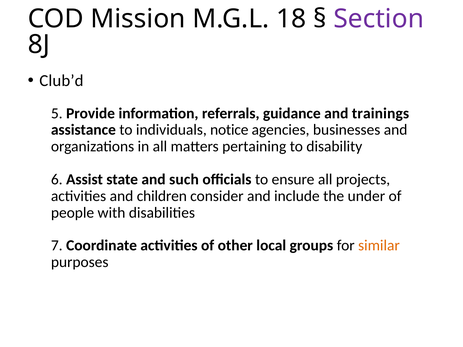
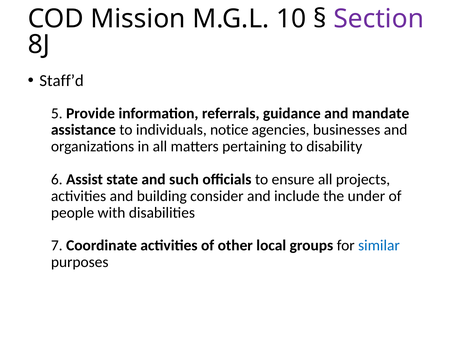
18: 18 -> 10 (291, 19)
Club’d: Club’d -> Staff’d (62, 81)
trainings: trainings -> mandate (381, 113)
children: children -> building (162, 196)
similar colour: orange -> blue (379, 246)
